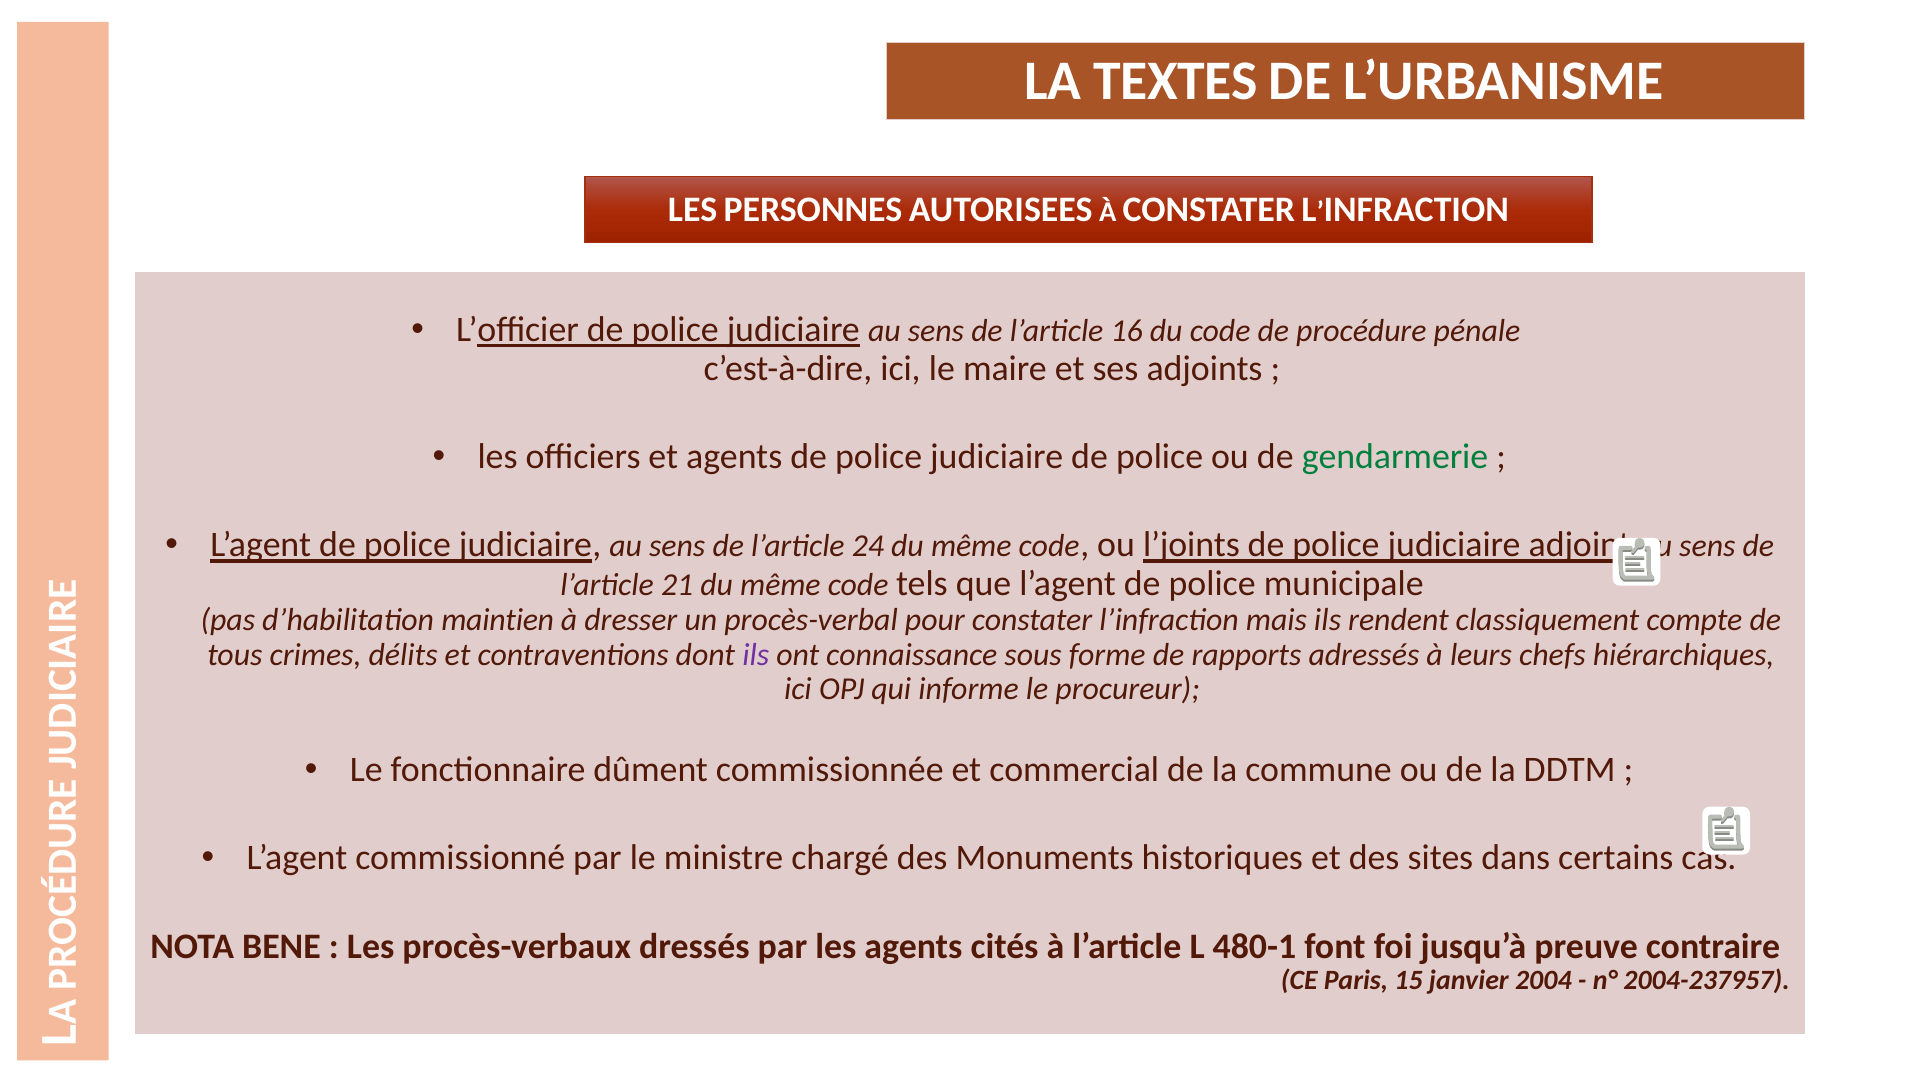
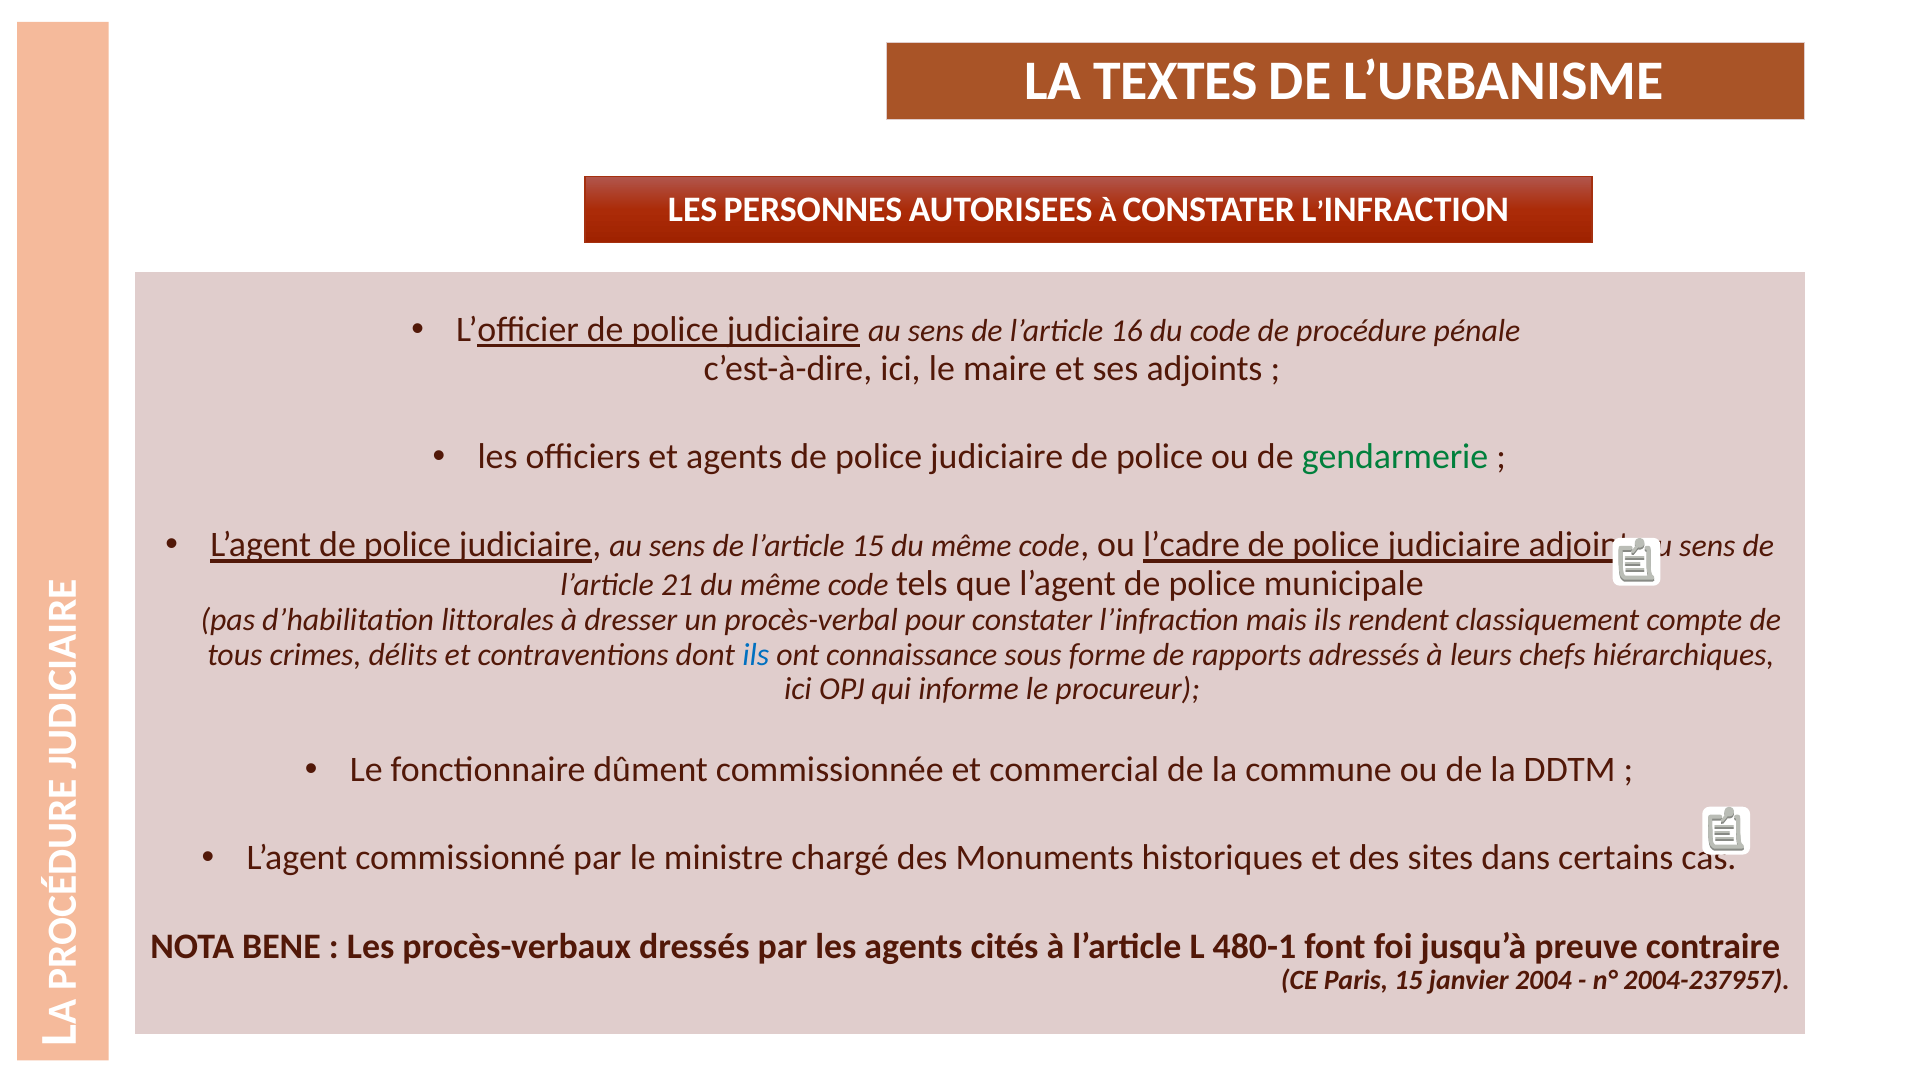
l’article 24: 24 -> 15 (868, 546)
l’joints: l’joints -> l’cadre (1192, 545)
maintien: maintien -> littorales (498, 620)
ils colour: purple -> blue (756, 655)
